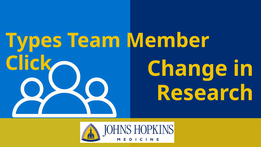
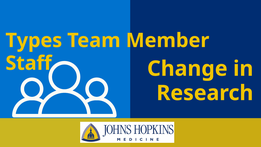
Click: Click -> Staff (29, 63)
